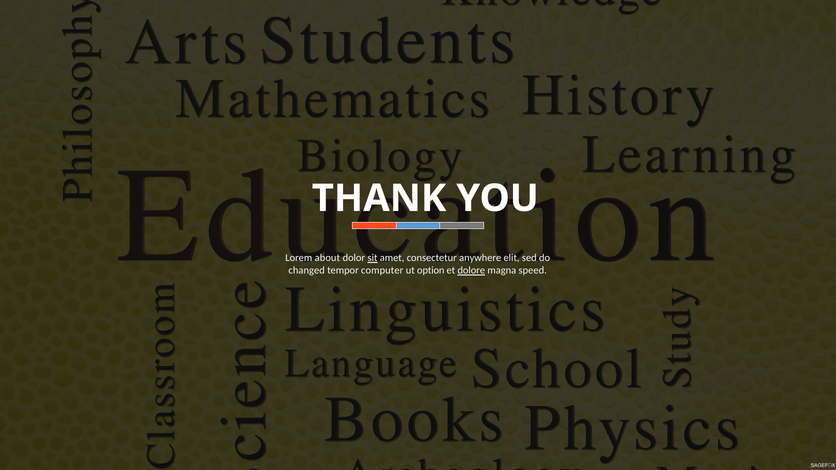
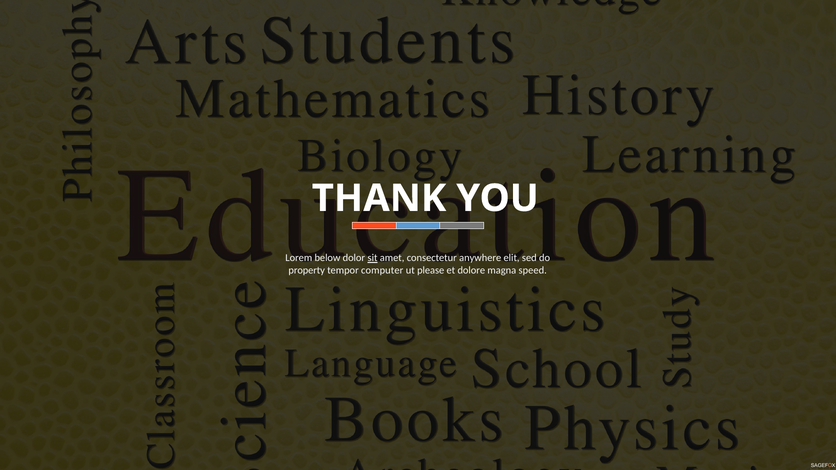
about: about -> below (327, 258)
changed: changed -> property (307, 271)
option: option -> please (431, 271)
dolore underline: present -> none (471, 271)
